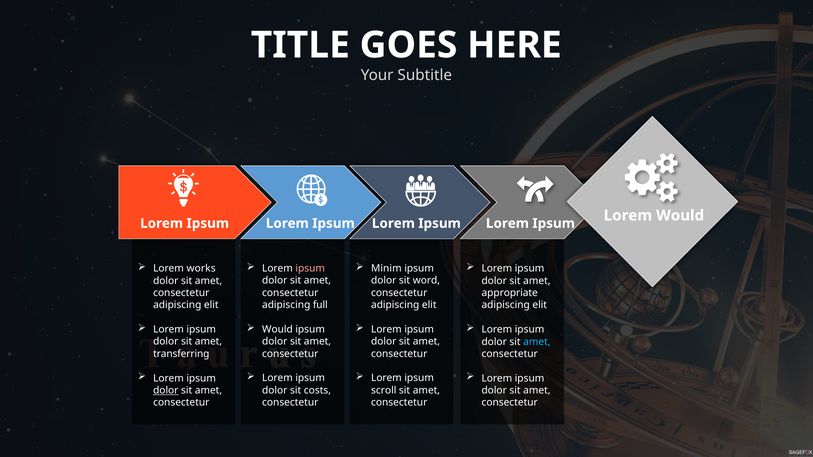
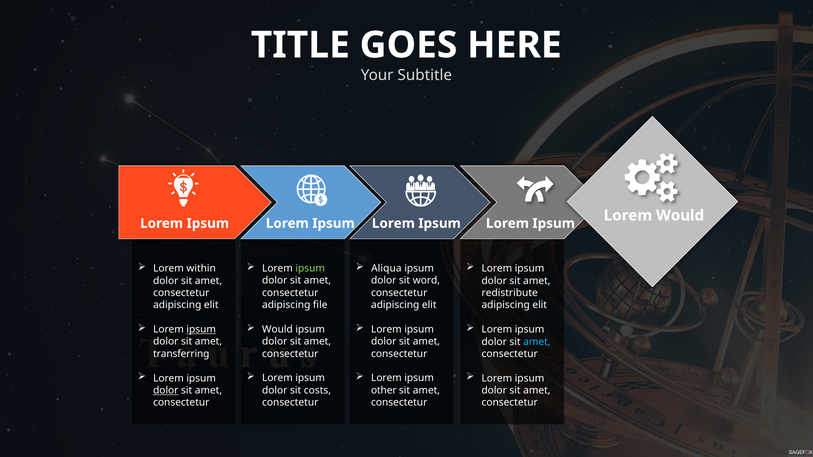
ipsum colour: pink -> light green (310, 269)
Minim: Minim -> Aliqua (386, 269)
works: works -> within (201, 269)
appropriate: appropriate -> redistribute (510, 293)
full: full -> file (320, 305)
ipsum underline: none -> present (201, 330)
scroll: scroll -> other (384, 391)
